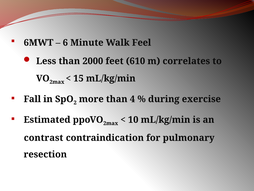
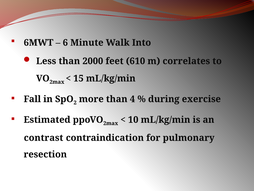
Feel: Feel -> Into (142, 43)
